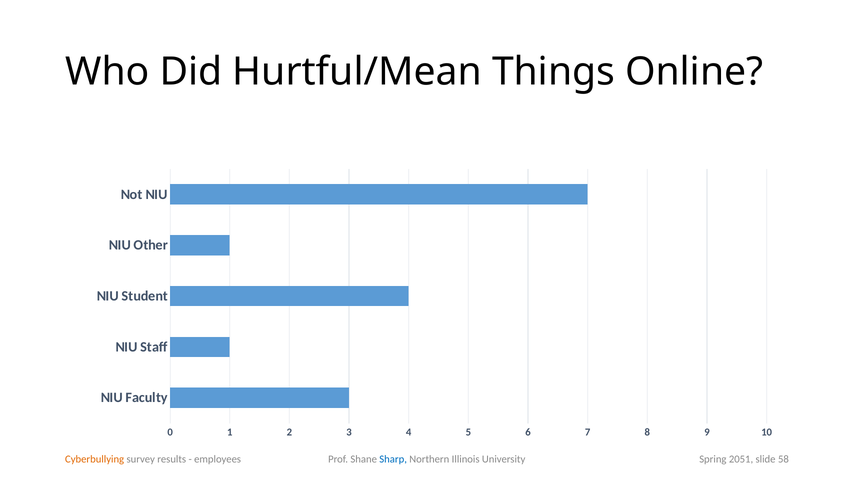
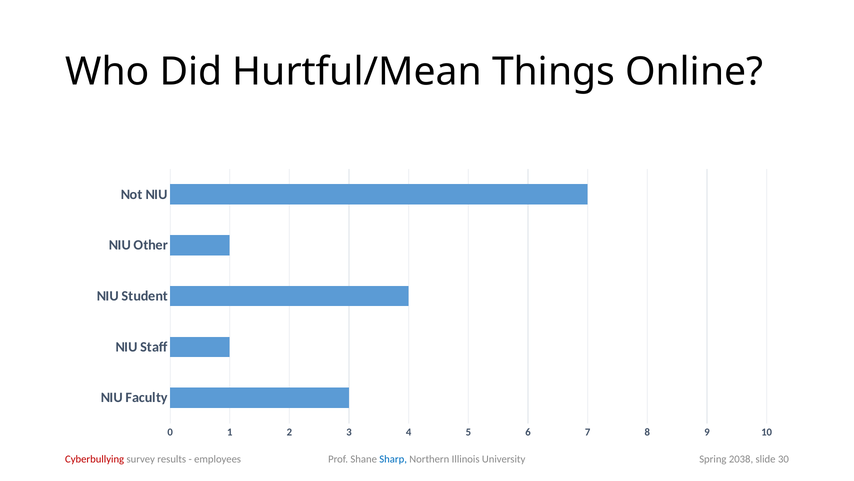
Cyberbullying colour: orange -> red (95, 459)
2051: 2051 -> 2038 (741, 459)
58: 58 -> 30 (783, 459)
